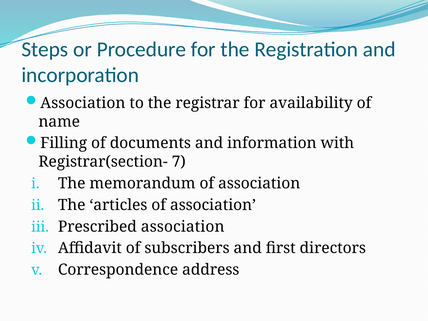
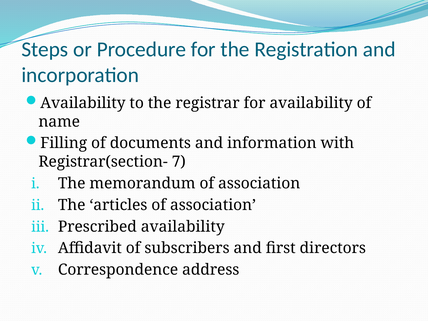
Association: Association -> Availability (83, 103)
Prescribed association: association -> availability (183, 227)
